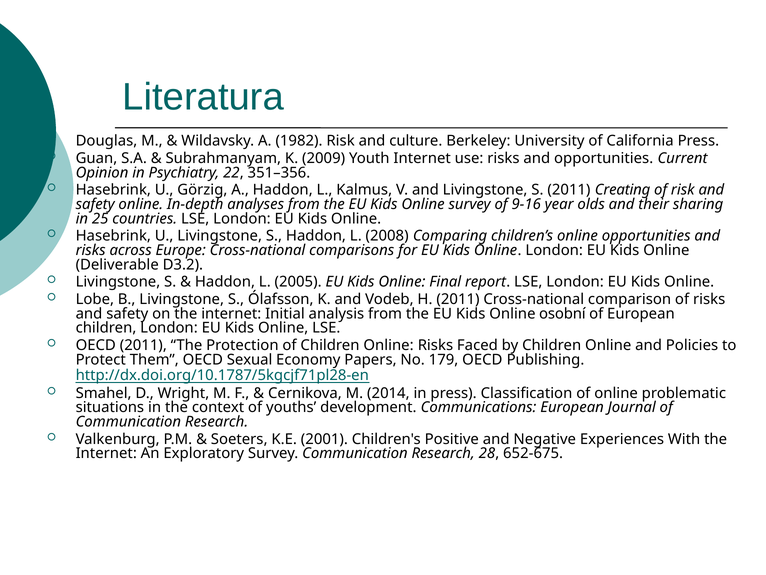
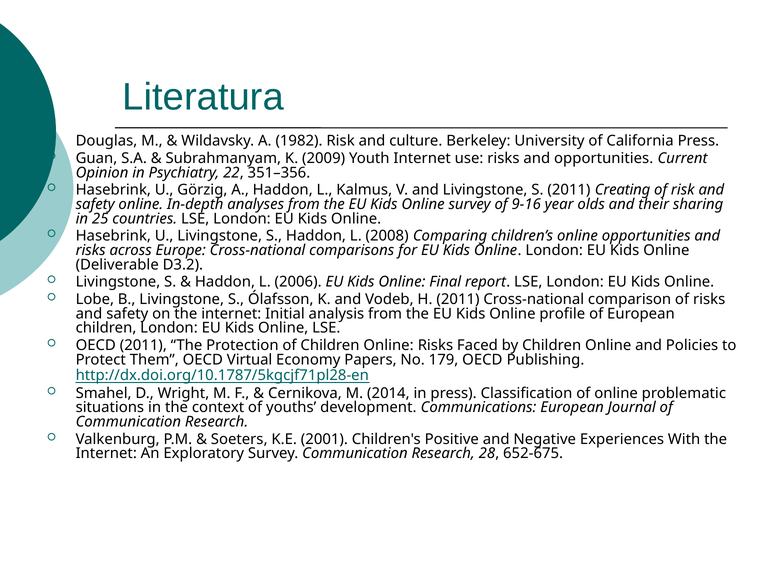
2005: 2005 -> 2006 (298, 282)
osobní: osobní -> profile (562, 313)
Sexual: Sexual -> Virtual (250, 359)
